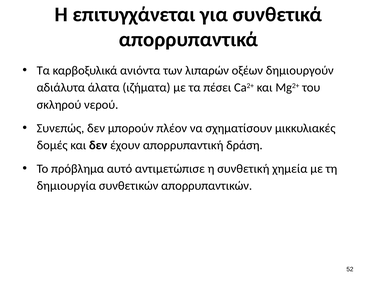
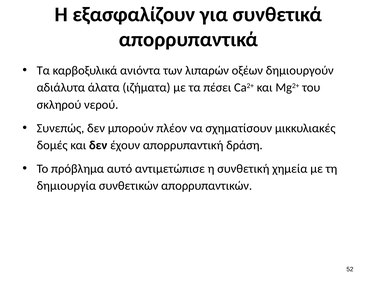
επιτυγχάνεται: επιτυγχάνεται -> εξασφαλίζουν (134, 14)
